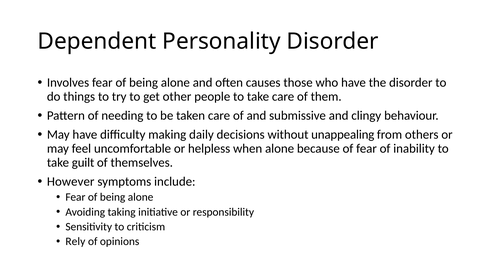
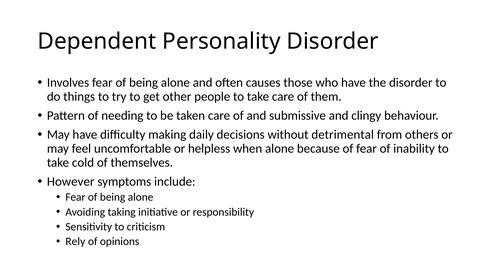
unappealing: unappealing -> detrimental (343, 135)
guilt: guilt -> cold (83, 162)
